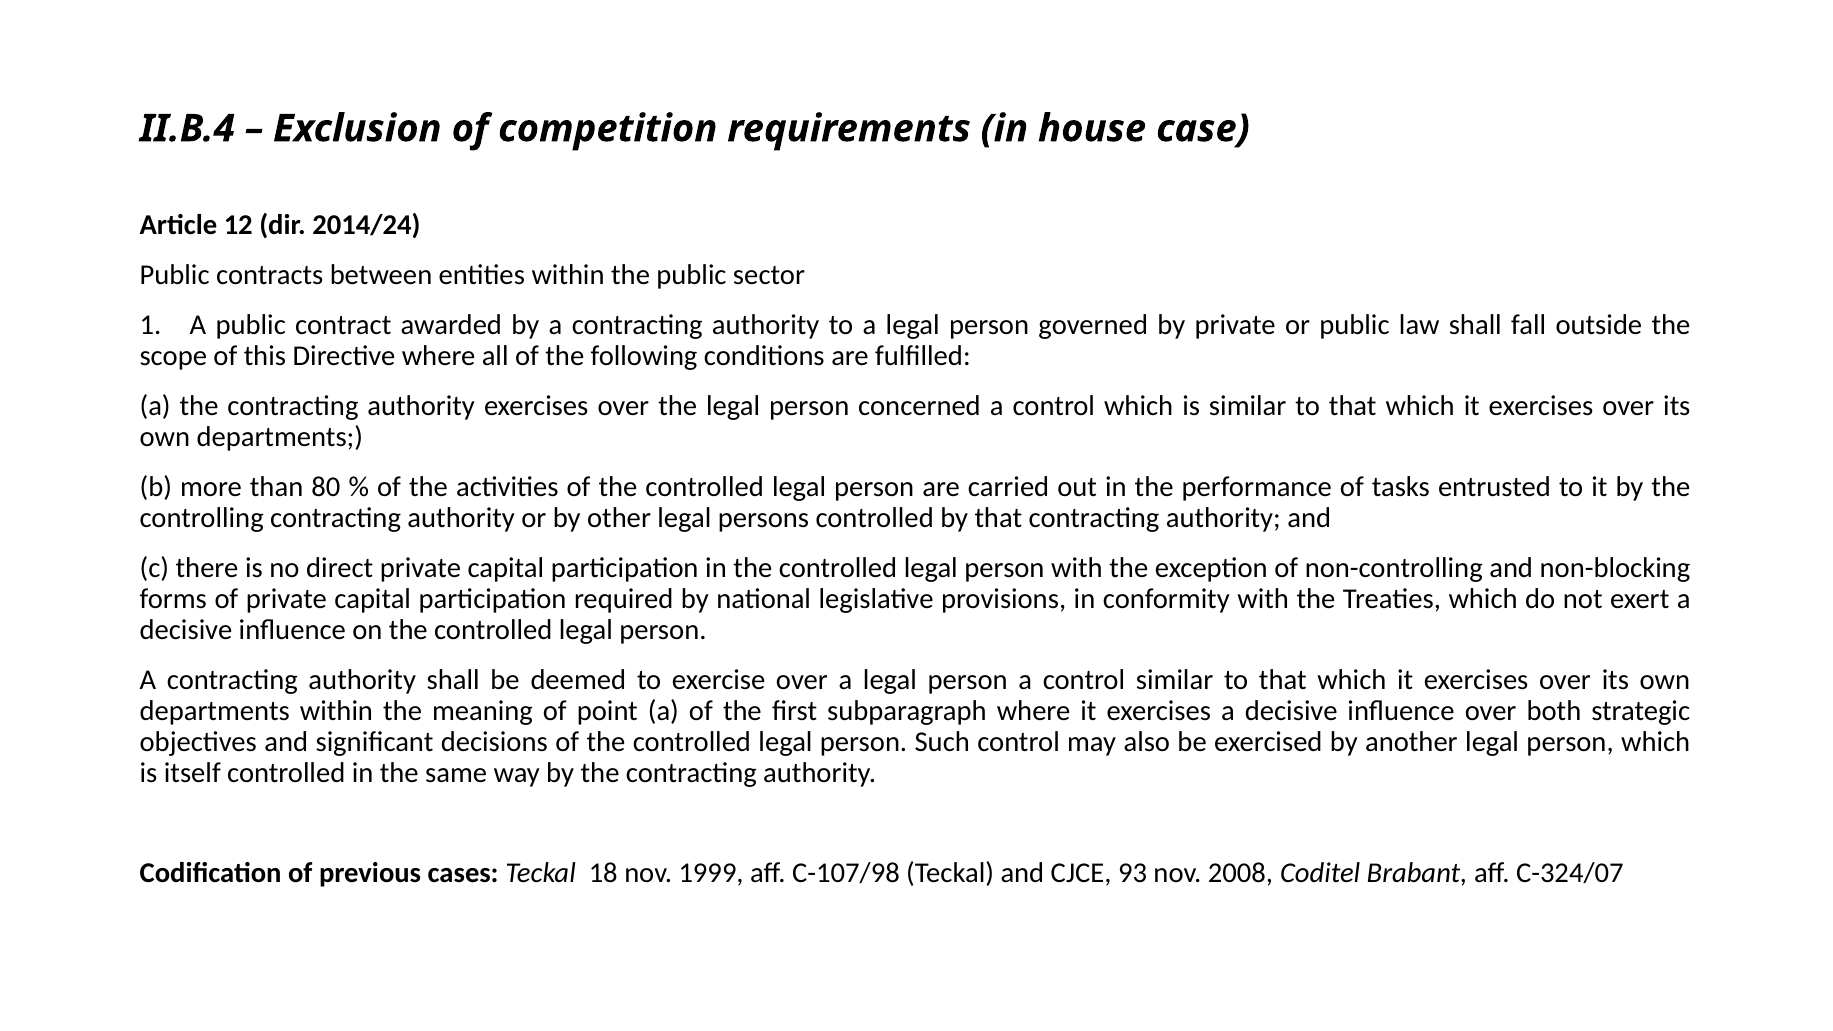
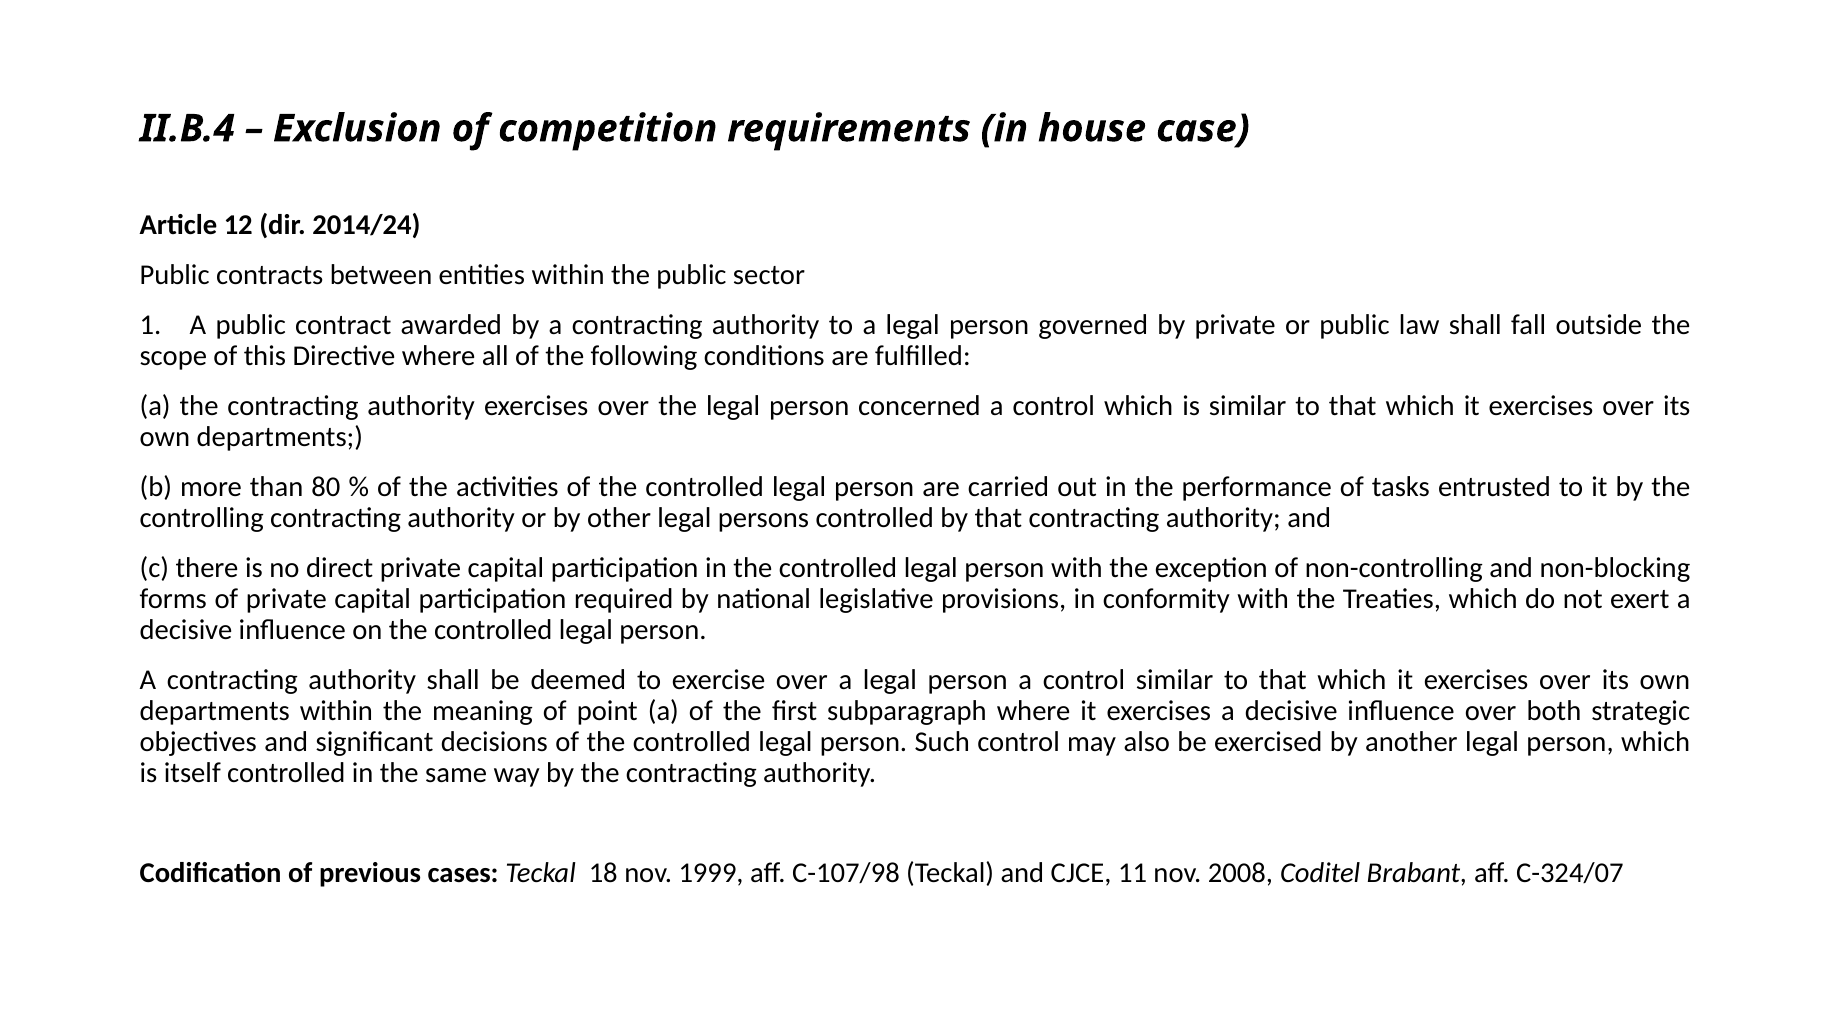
93: 93 -> 11 (1133, 873)
